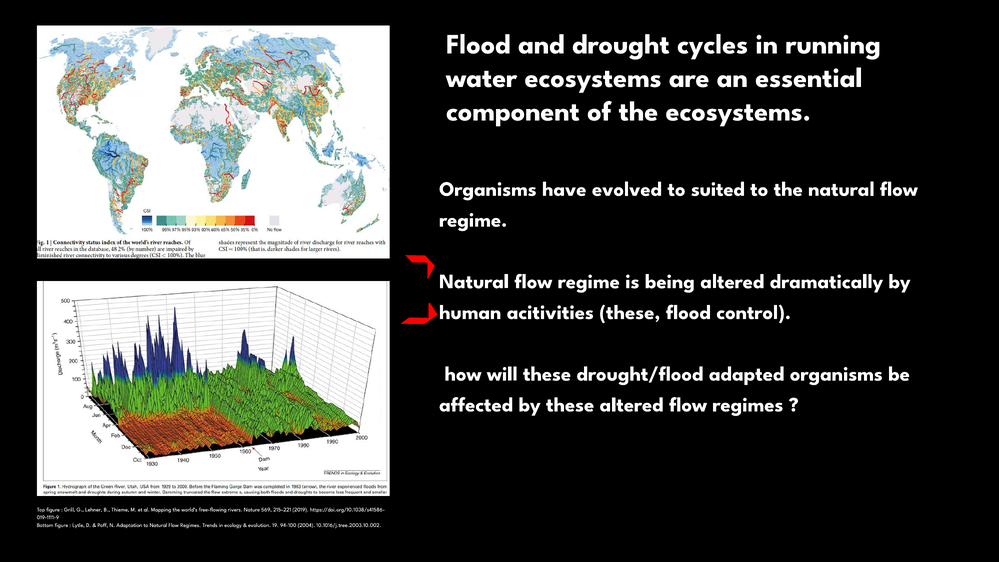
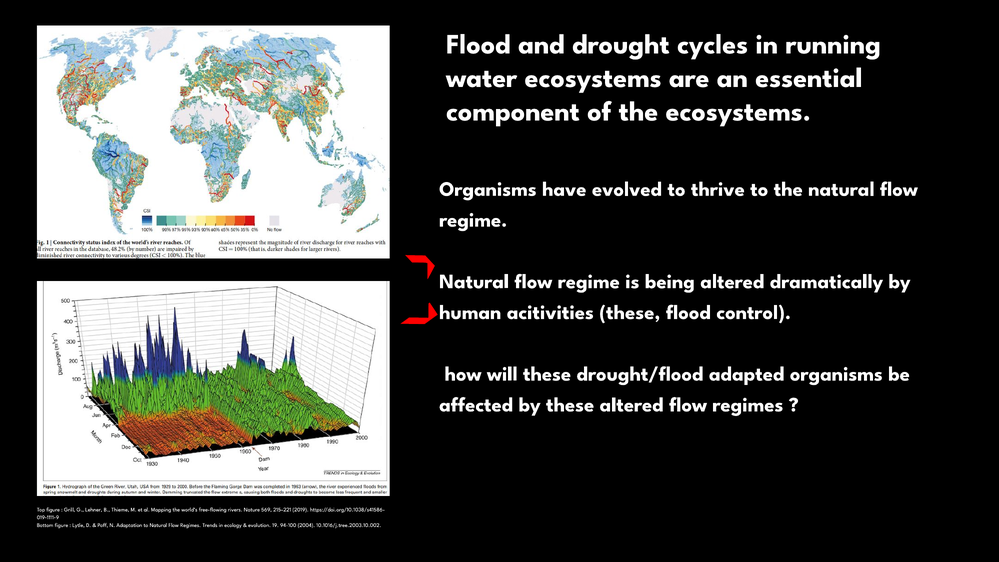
suited: suited -> thrive (718, 189)
